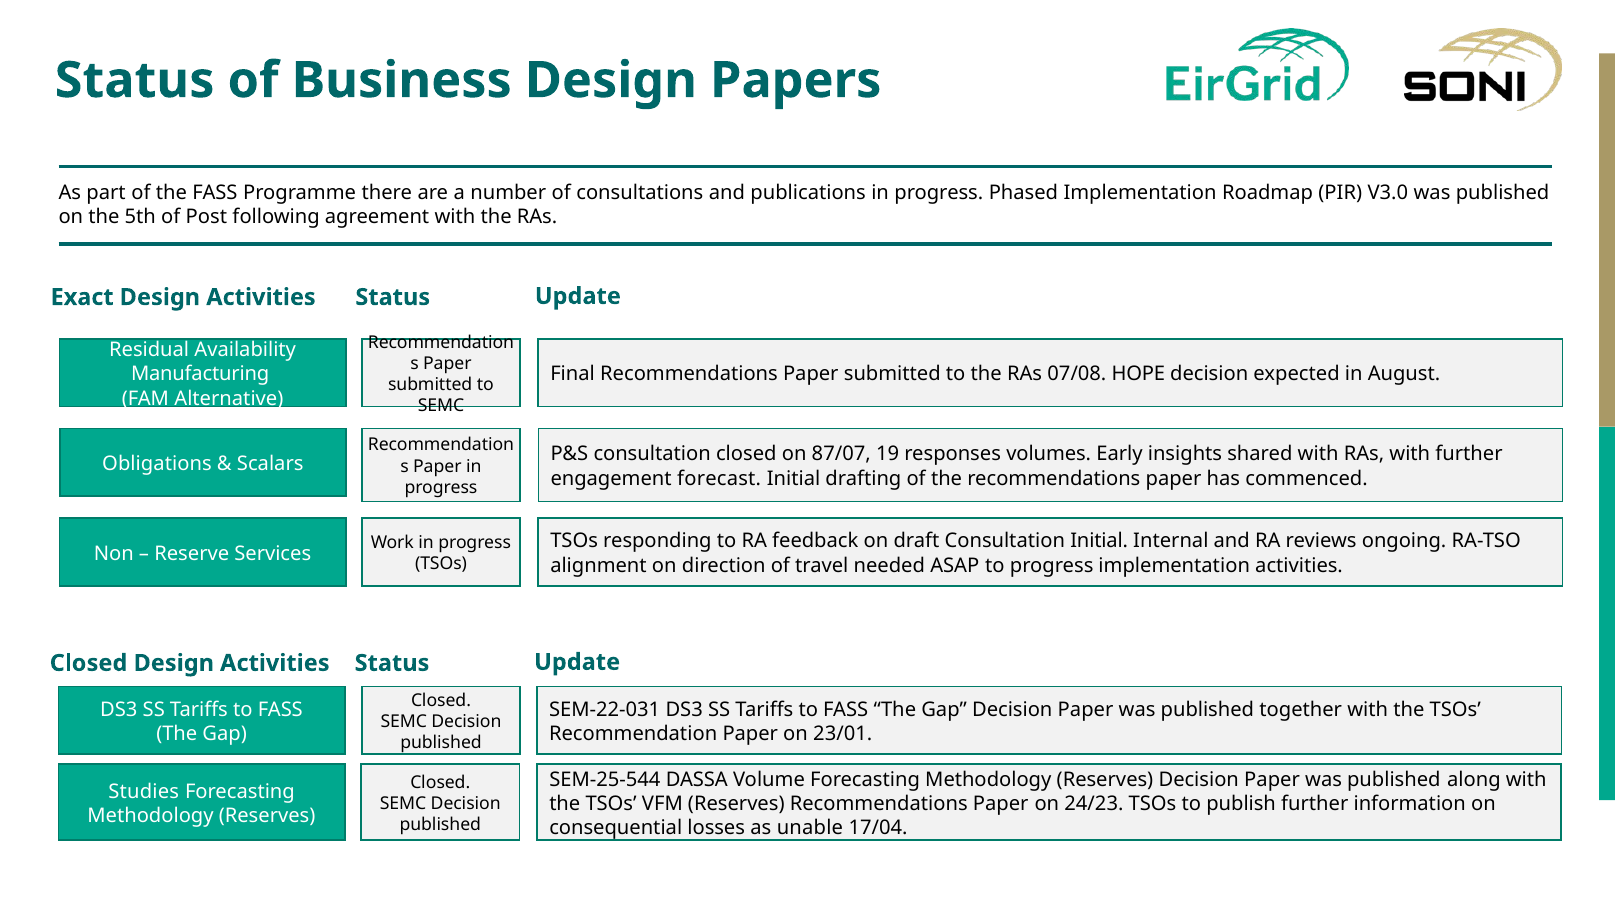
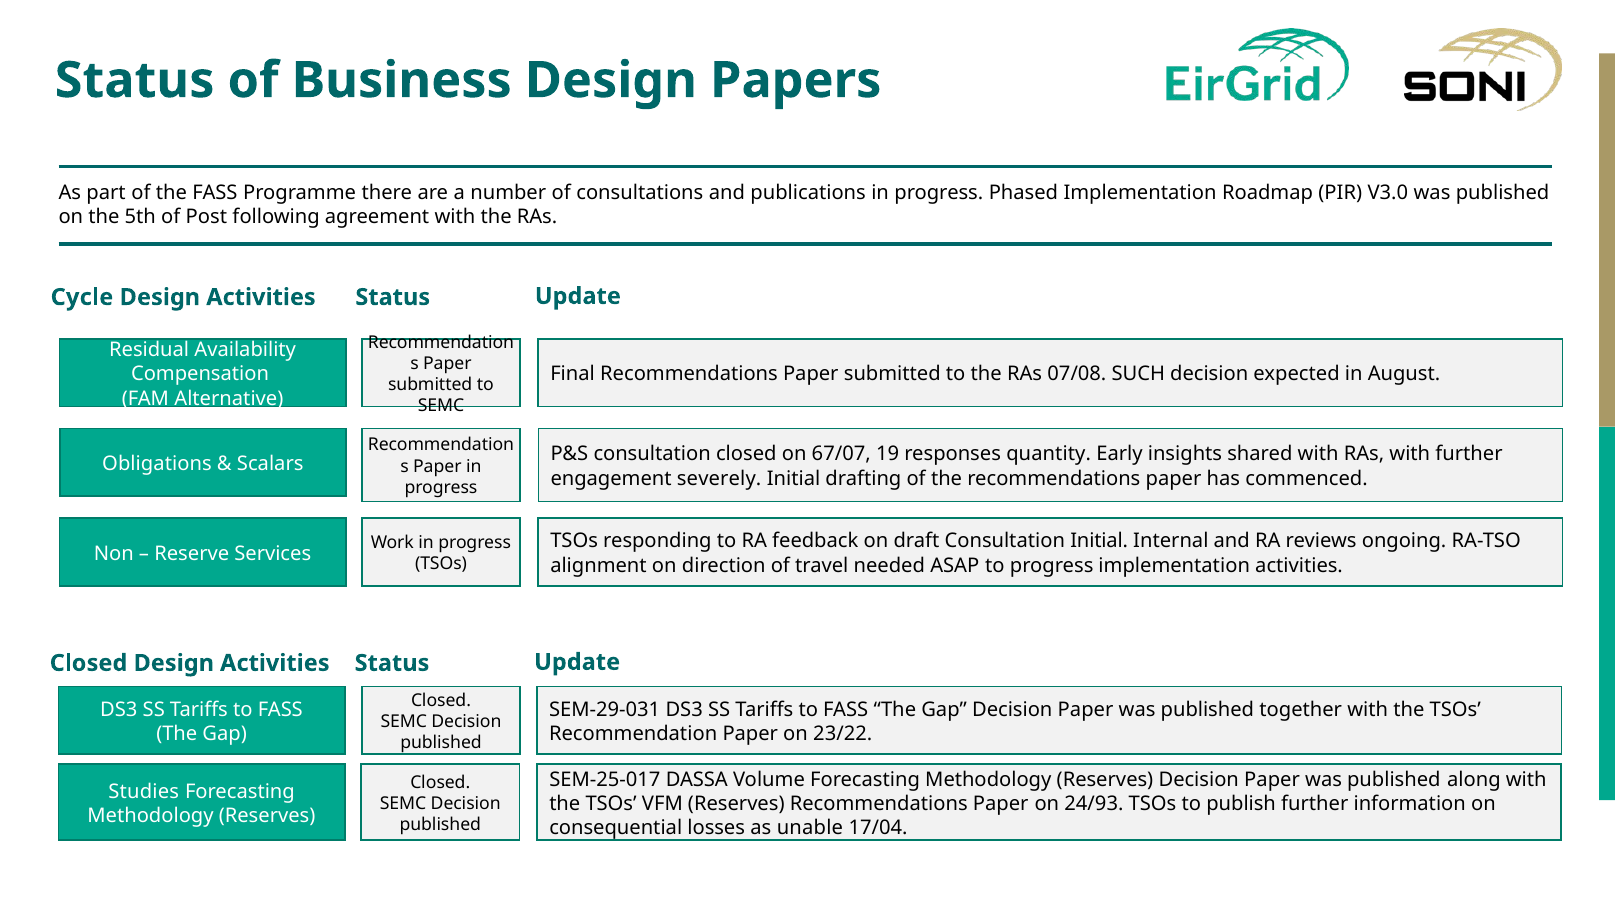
Exact: Exact -> Cycle (82, 297)
Manufacturing: Manufacturing -> Compensation (200, 374)
HOPE: HOPE -> SUCH (1138, 374)
87/07: 87/07 -> 67/07 (841, 455)
volumes: volumes -> quantity (1049, 455)
forecast: forecast -> severely (719, 479)
SEM-22-031: SEM-22-031 -> SEM-29-031 (605, 710)
23/01: 23/01 -> 23/22 (843, 734)
SEM-25-544: SEM-25-544 -> SEM-25-017 (605, 780)
24/23: 24/23 -> 24/93 (1094, 804)
